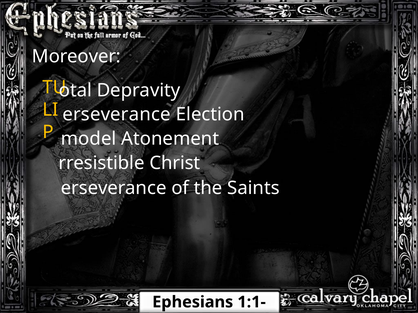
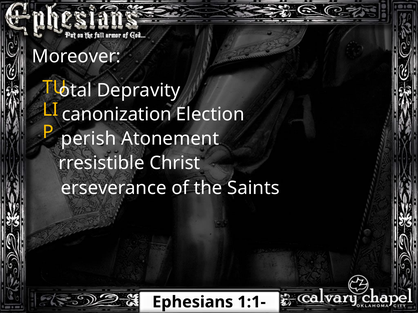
erseverance: erseverance -> canonization (117, 115)
model: model -> perish (89, 139)
